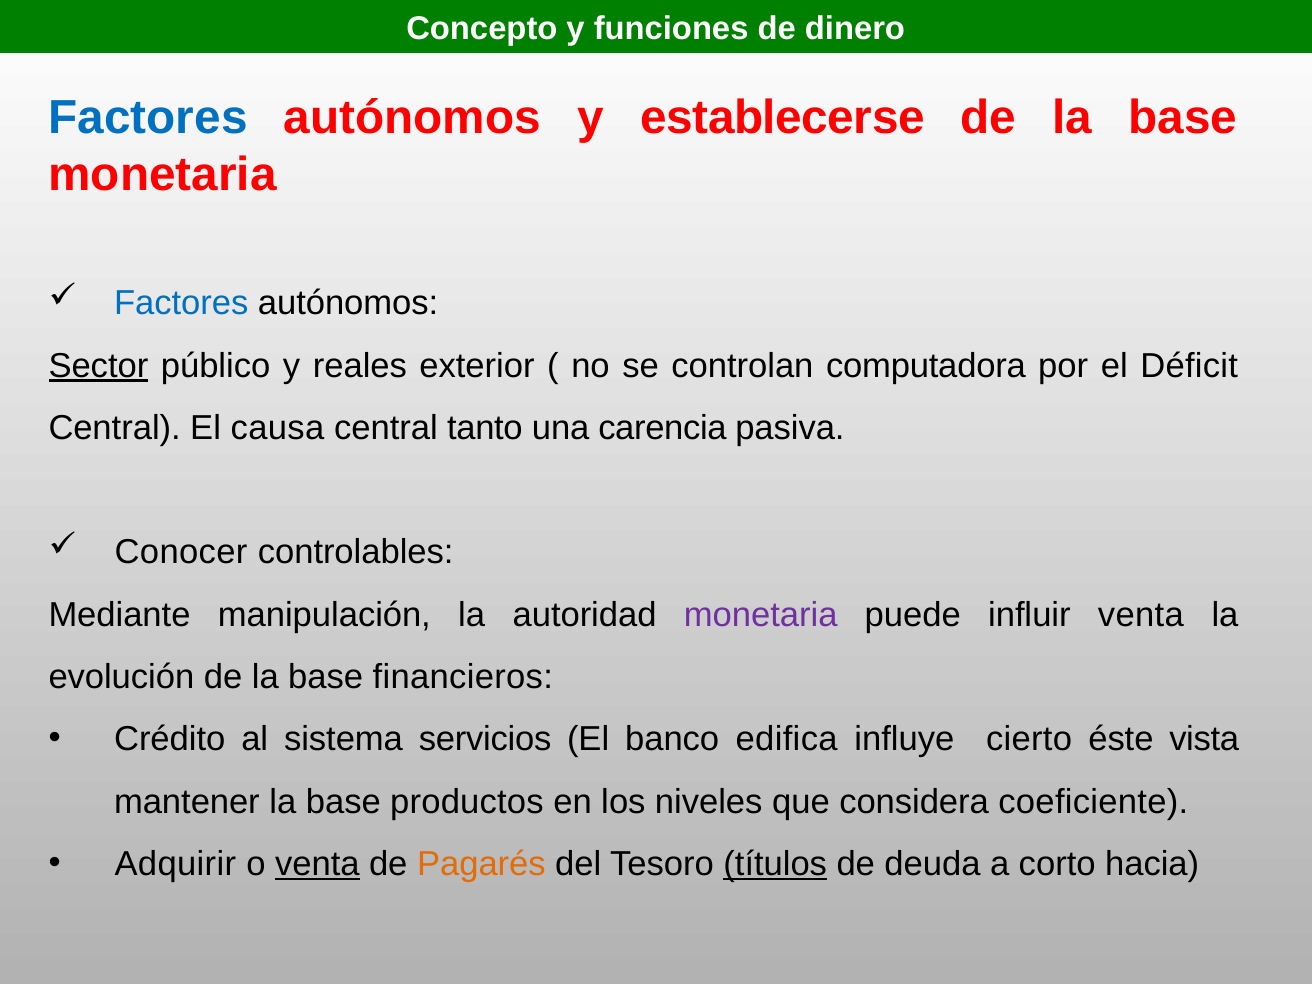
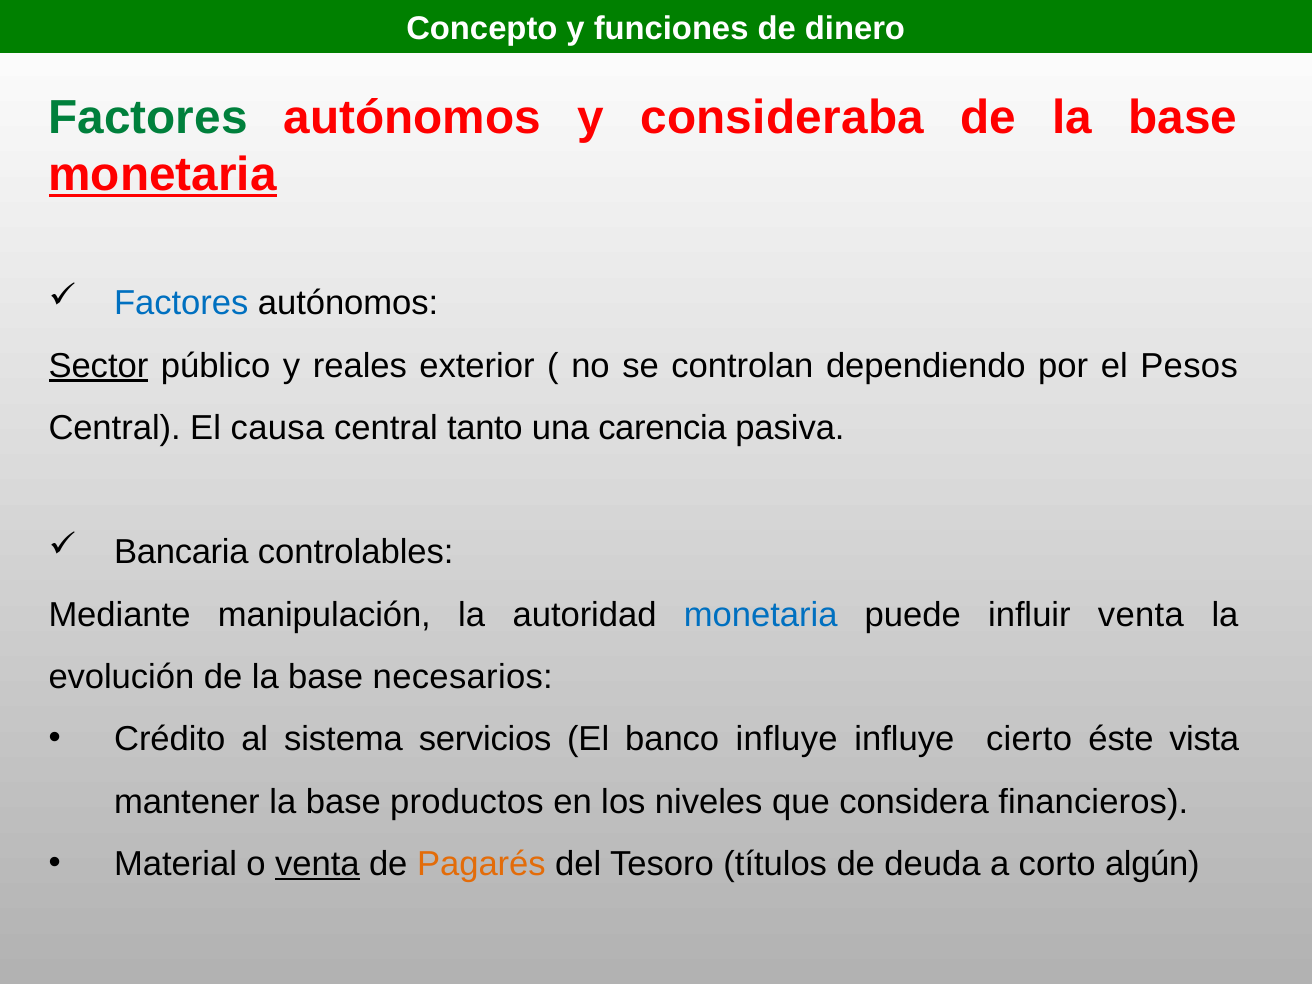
Factores colour: blue -> green (148, 118)
establecerse: establecerse -> consideraba (782, 118)
monetaria underline: none -> present (163, 175)
computadora: computadora -> dependiendo (926, 366)
Déficit: Déficit -> Pesos (1189, 366)
Conocer: Conocer -> Bancaria (181, 553)
monetaria colour: purple -> blue (761, 615)
financieros: financieros -> necesarios (463, 677)
banco edifica: edifica -> influye (787, 739)
coeficiente: coeficiente -> financieros (1093, 802)
Adquirir: Adquirir -> Material (176, 864)
títulos underline: present -> none (775, 864)
hacia: hacia -> algún (1152, 864)
